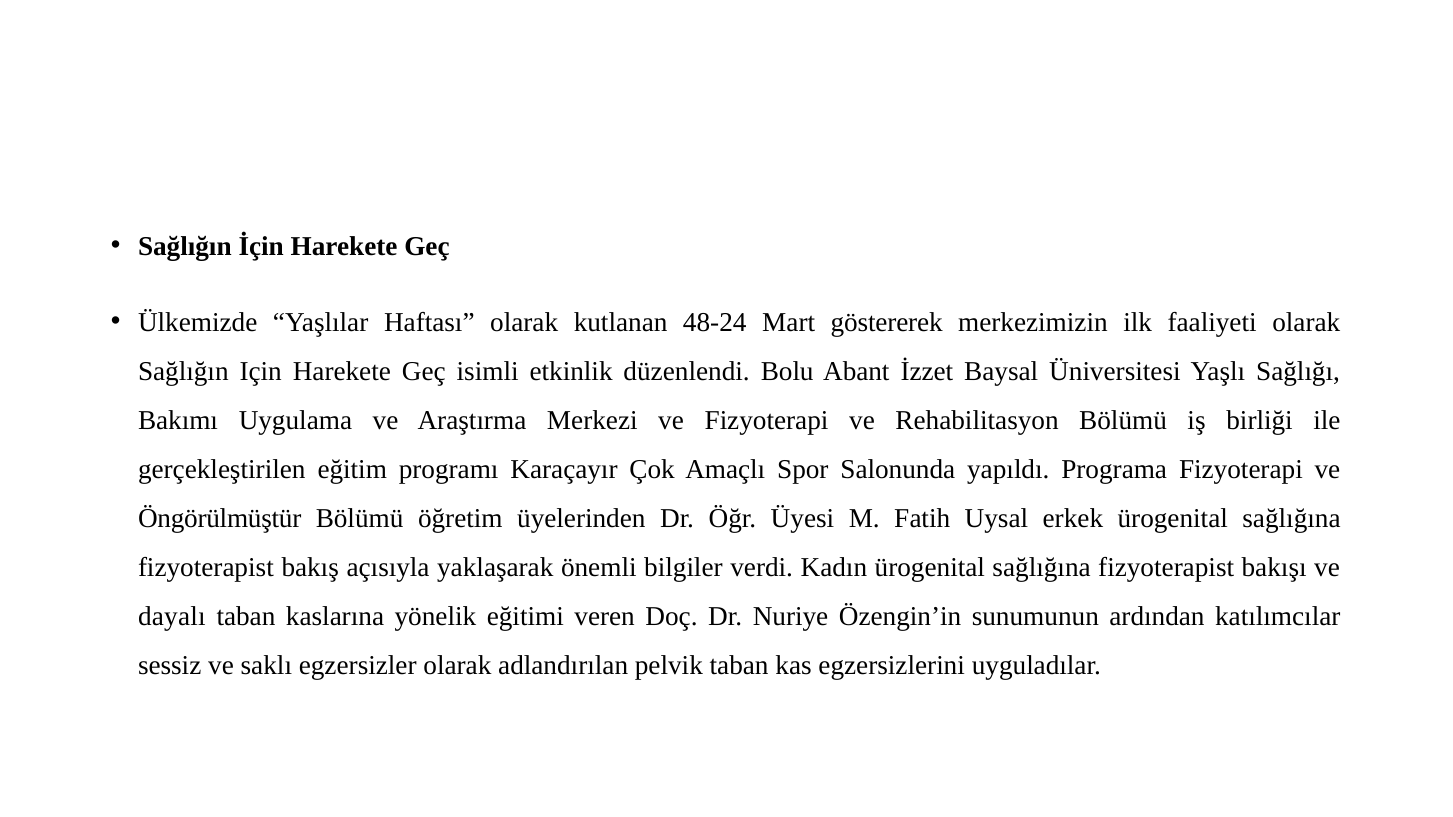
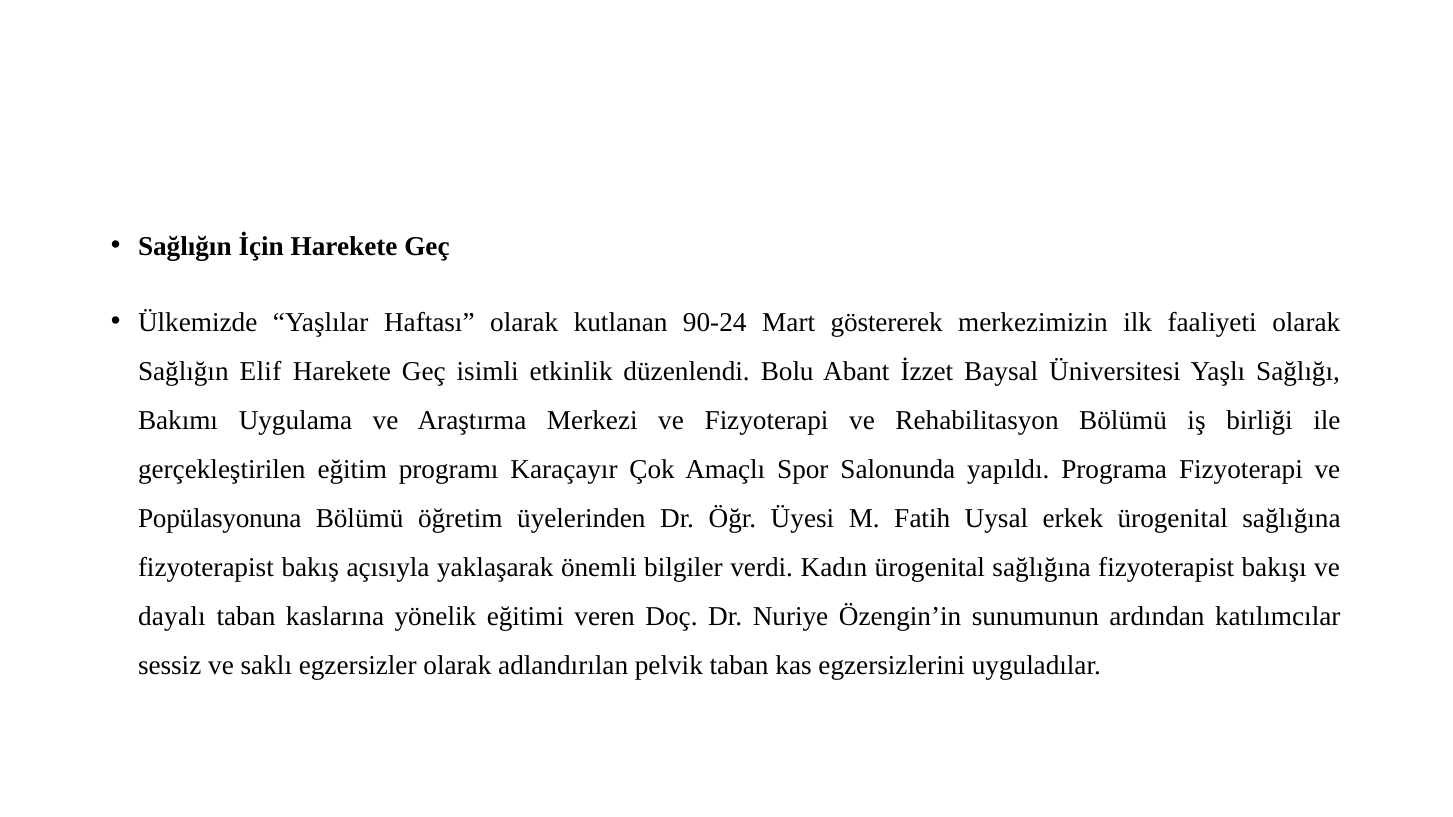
48-24: 48-24 -> 90-24 (715, 322)
Için: Için -> Elif (261, 371)
Öngörülmüştür: Öngörülmüştür -> Popülasyonuna (220, 519)
